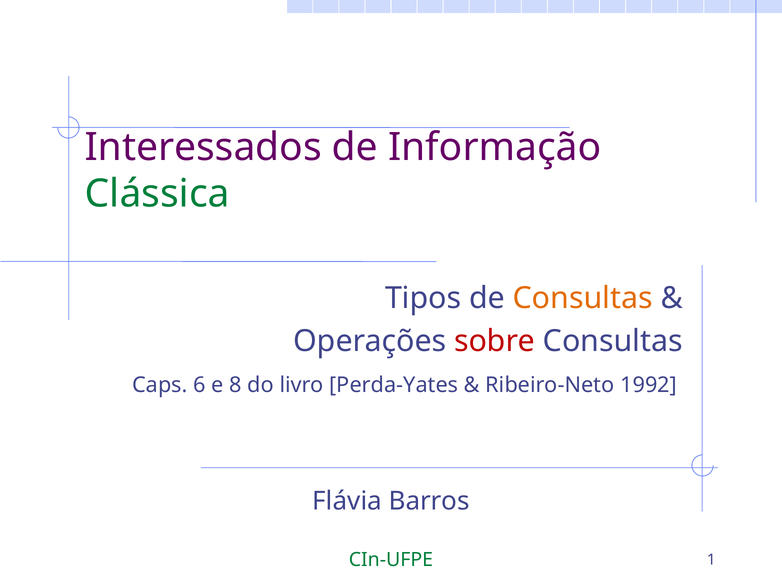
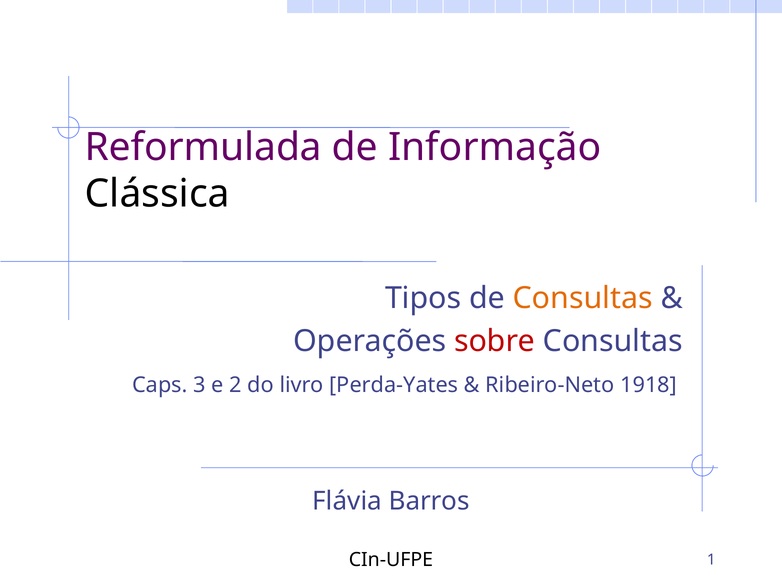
Interessados: Interessados -> Reformulada (203, 147)
Clássica colour: green -> black (157, 194)
6: 6 -> 3 (200, 385)
8: 8 -> 2 (236, 385)
1992: 1992 -> 1918 (649, 385)
CIn-UFPE colour: green -> black (391, 559)
